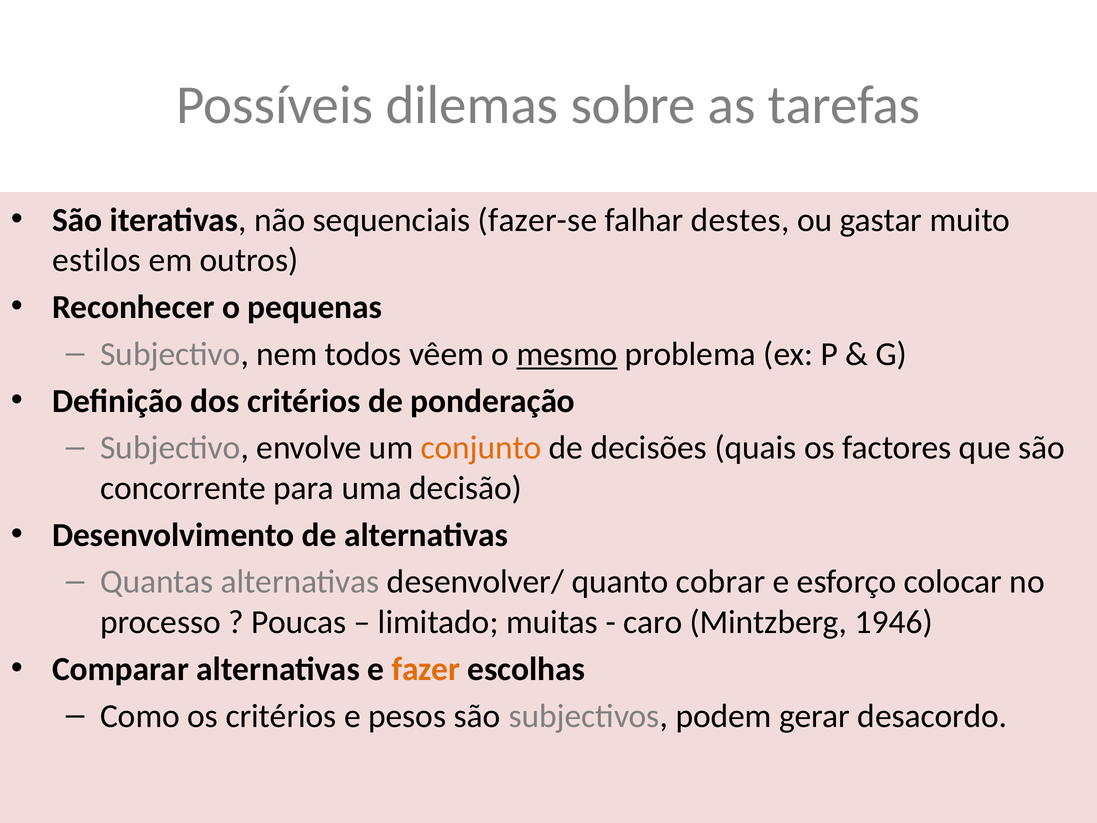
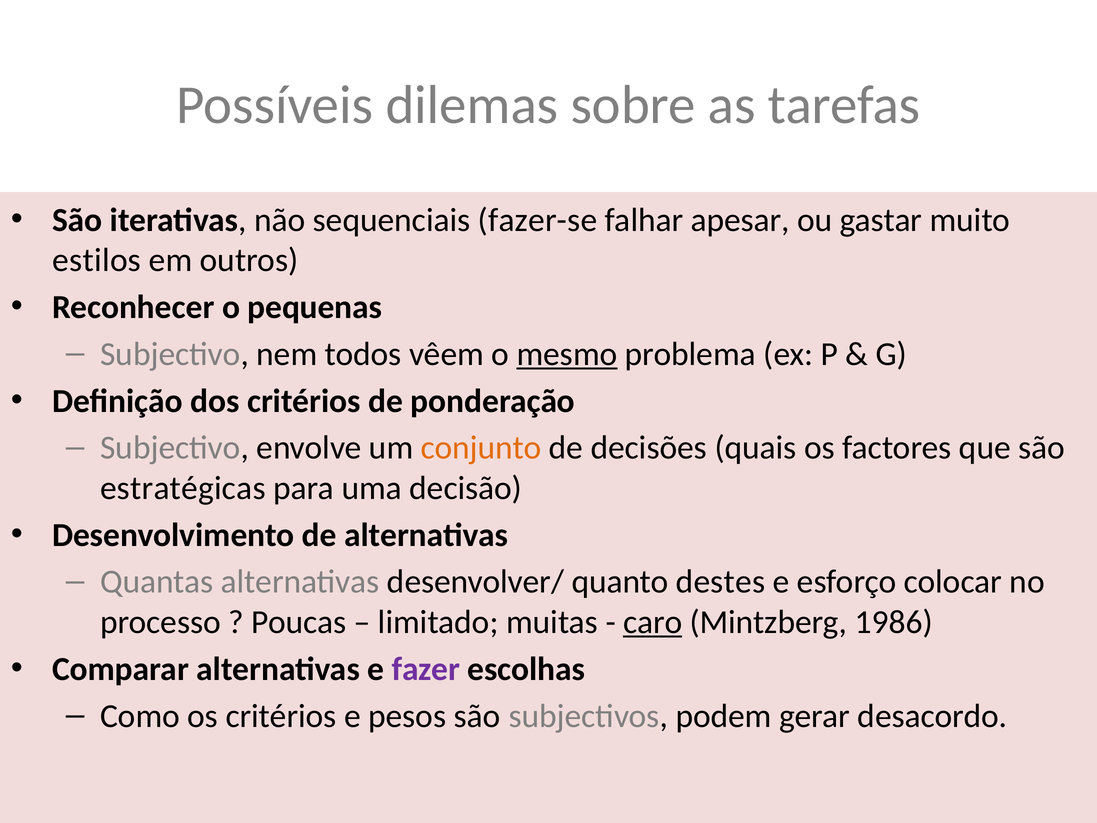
destes: destes -> apesar (740, 220)
concorrente: concorrente -> estratégicas (183, 488)
cobrar: cobrar -> destes (720, 582)
caro underline: none -> present (653, 622)
1946: 1946 -> 1986 (894, 622)
fazer colour: orange -> purple (426, 669)
